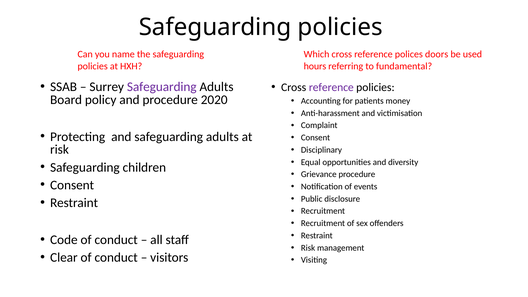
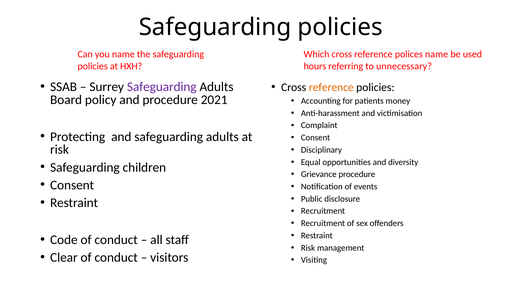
polices doors: doors -> name (437, 54)
fundamental: fundamental -> unnecessary (404, 66)
reference colour: purple -> orange (331, 87)
2020: 2020 -> 2021 (214, 100)
